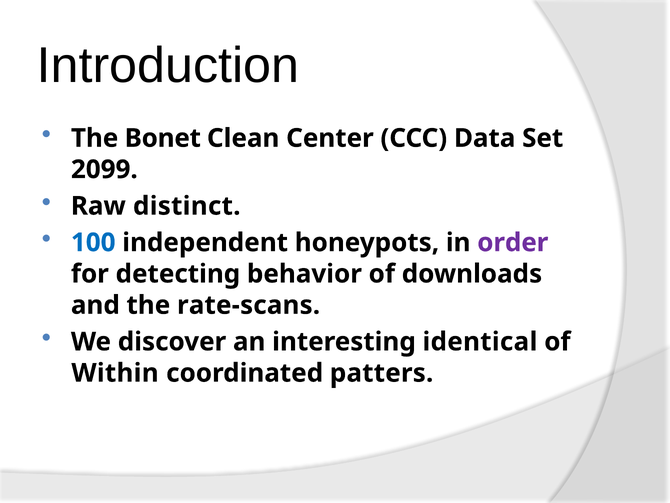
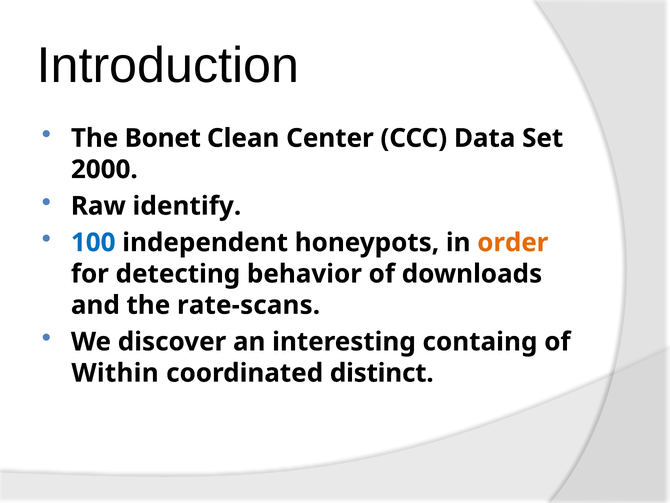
2099: 2099 -> 2000 (104, 169)
distinct: distinct -> identify (187, 206)
order colour: purple -> orange (513, 242)
identical: identical -> containg (480, 341)
patters: patters -> distinct (382, 373)
